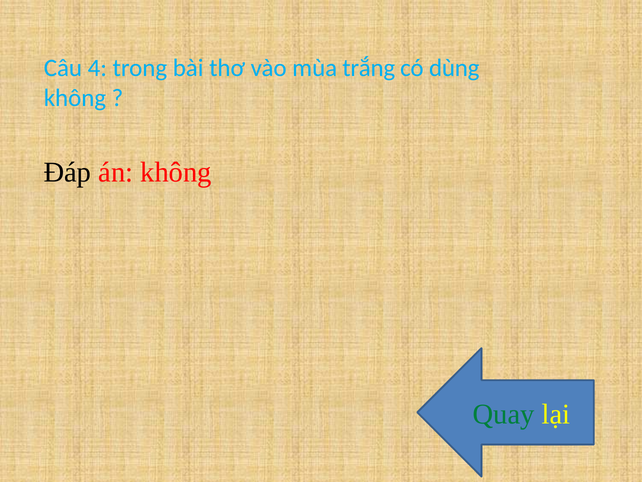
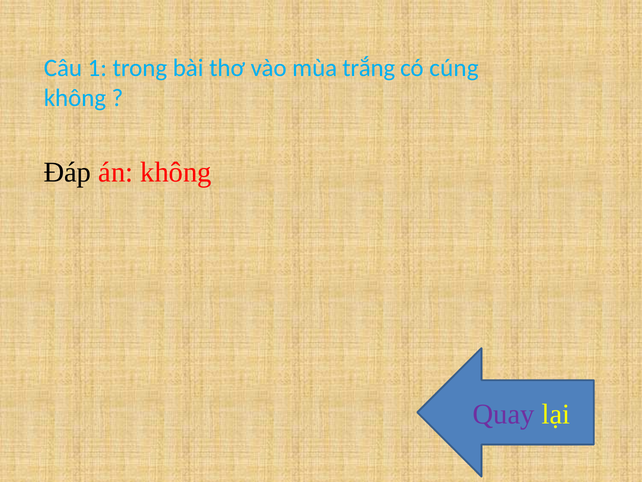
4: 4 -> 1 (97, 68)
dùng: dùng -> cúng (454, 68)
Quay colour: green -> purple (504, 414)
